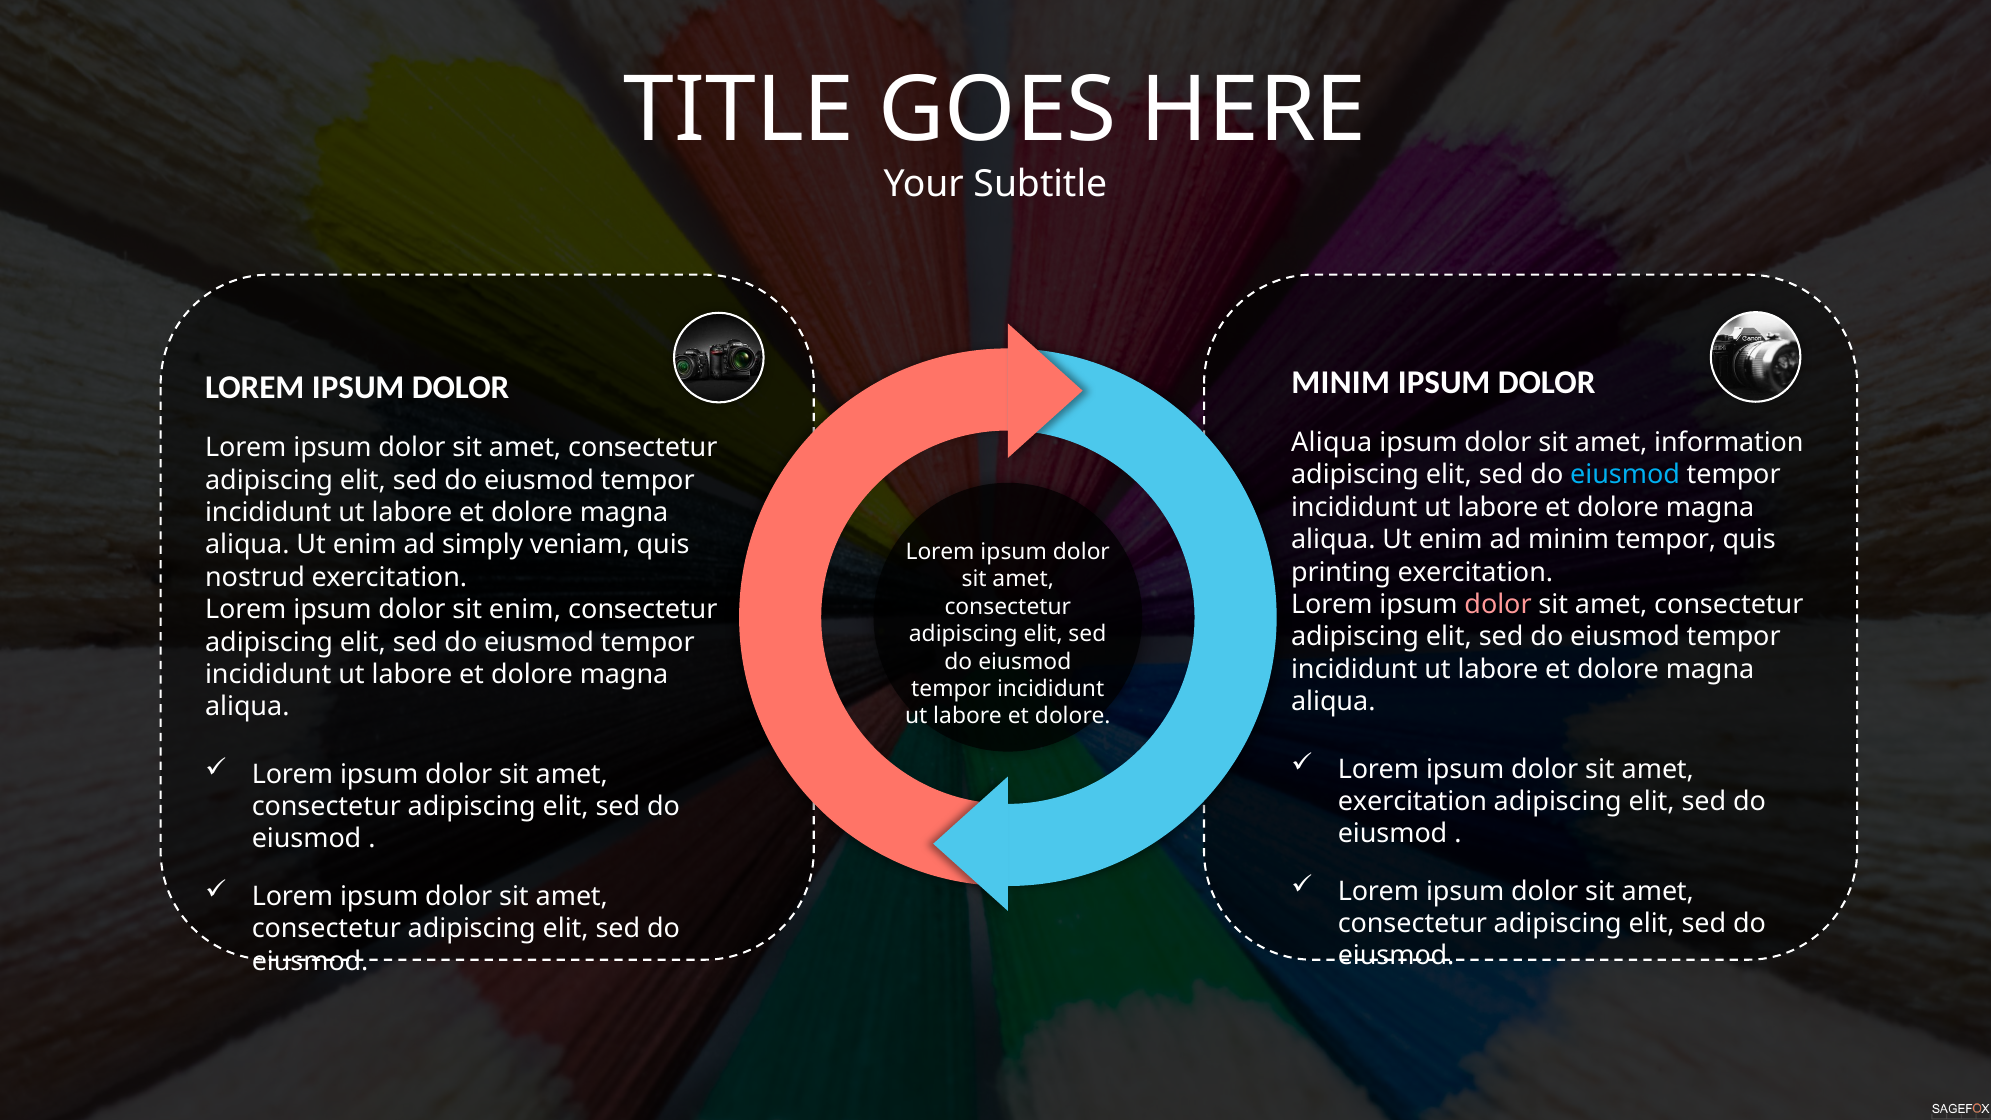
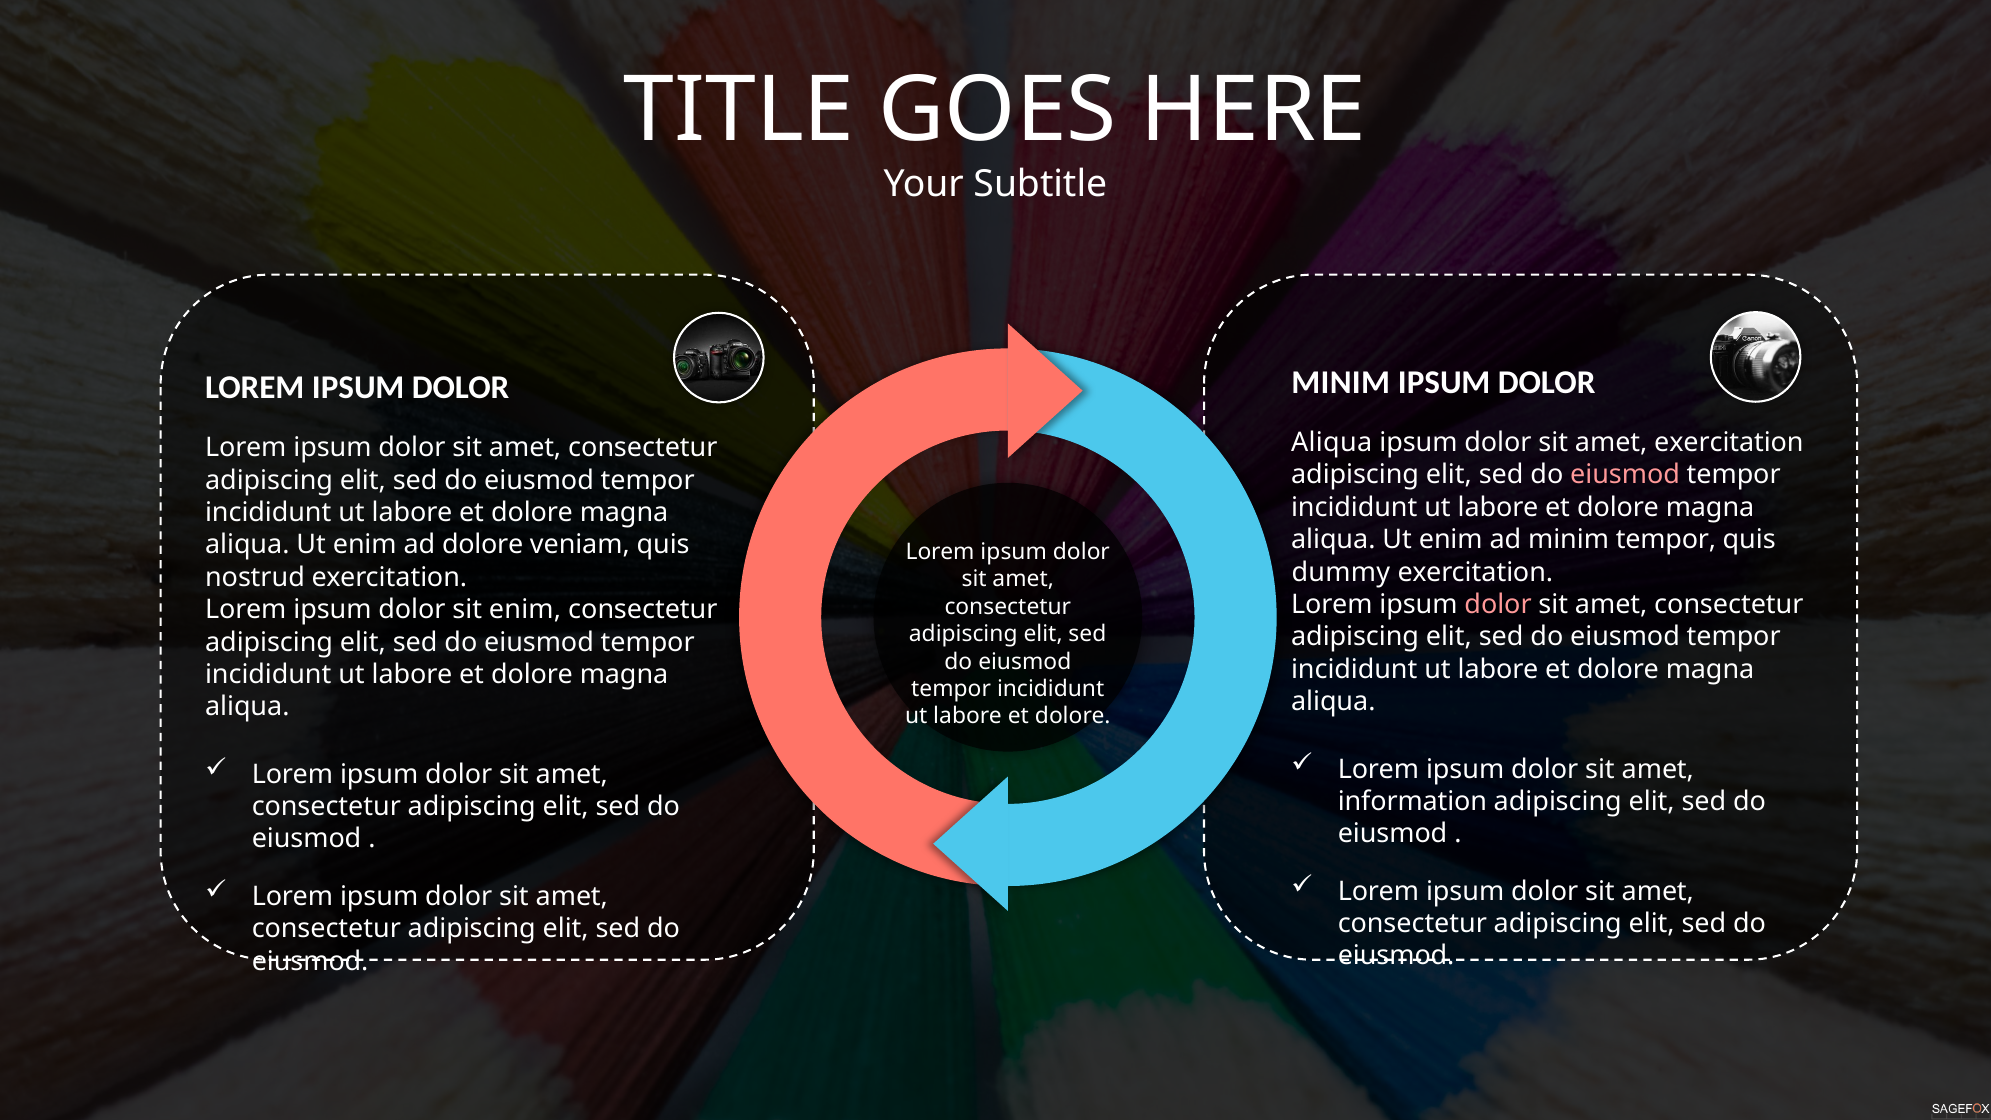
amet information: information -> exercitation (1729, 443)
eiusmod colour: light blue -> pink (1625, 475)
ad simply: simply -> dolore (483, 545)
printing: printing -> dummy (1341, 572)
exercitation: exercitation -> information (1412, 801)
